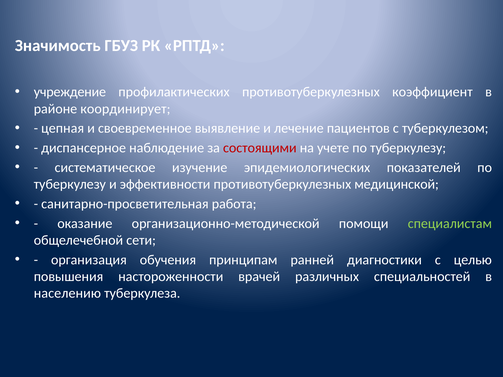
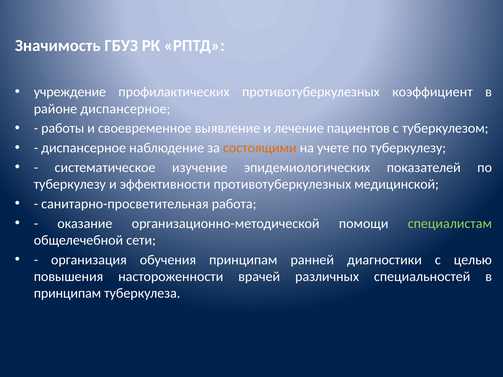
районе координирует: координирует -> диспансерное (125, 109)
цепная: цепная -> работы (63, 128)
состоящими colour: red -> orange (260, 148)
населению: населению -> принципам (67, 294)
